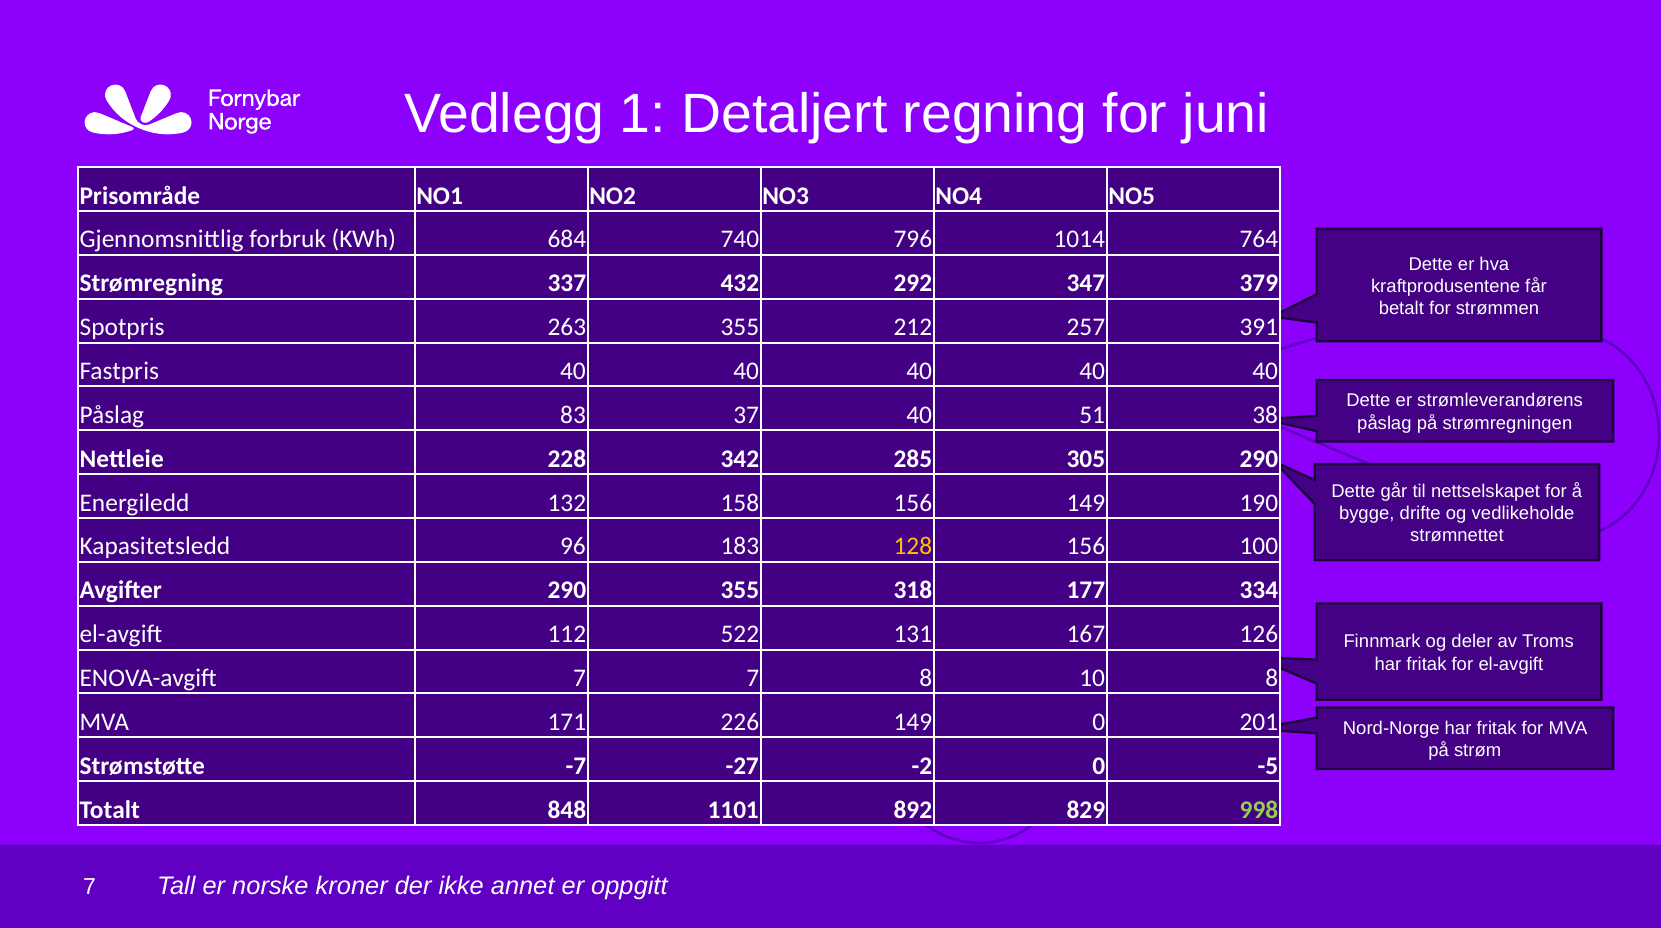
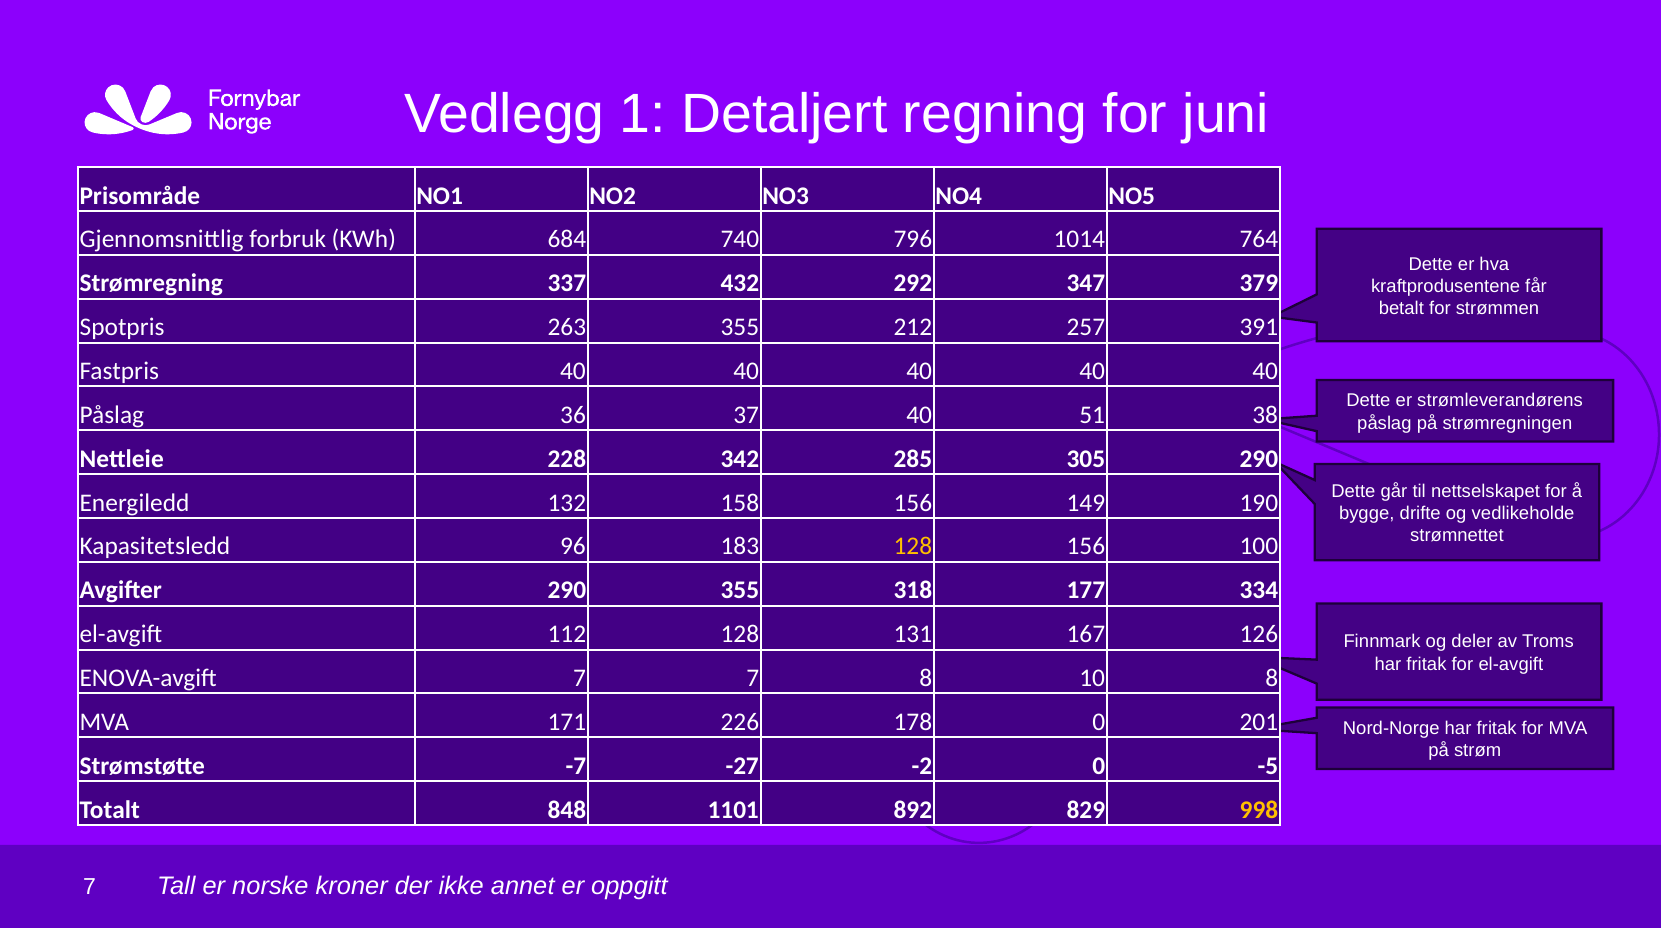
83: 83 -> 36 (573, 415)
112 522: 522 -> 128 (740, 635)
226 149: 149 -> 178 (913, 722)
998 colour: light green -> yellow (1259, 810)
